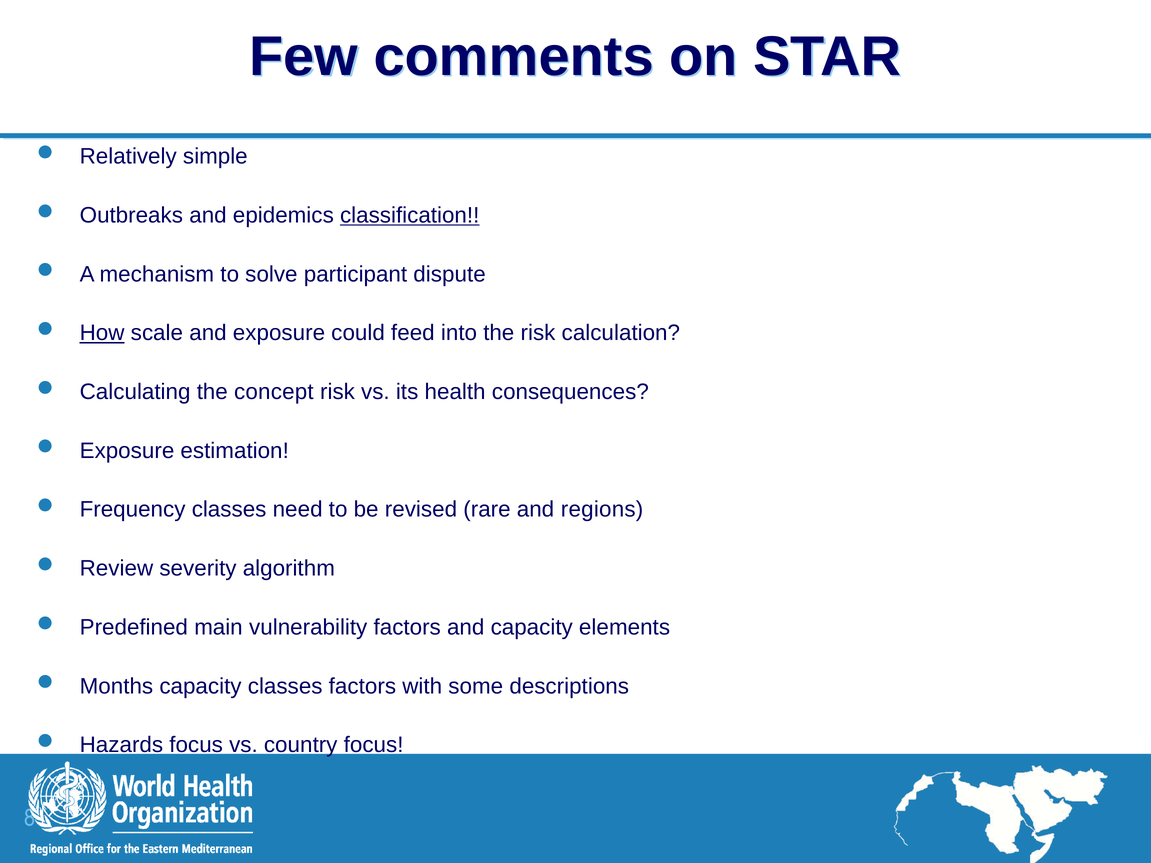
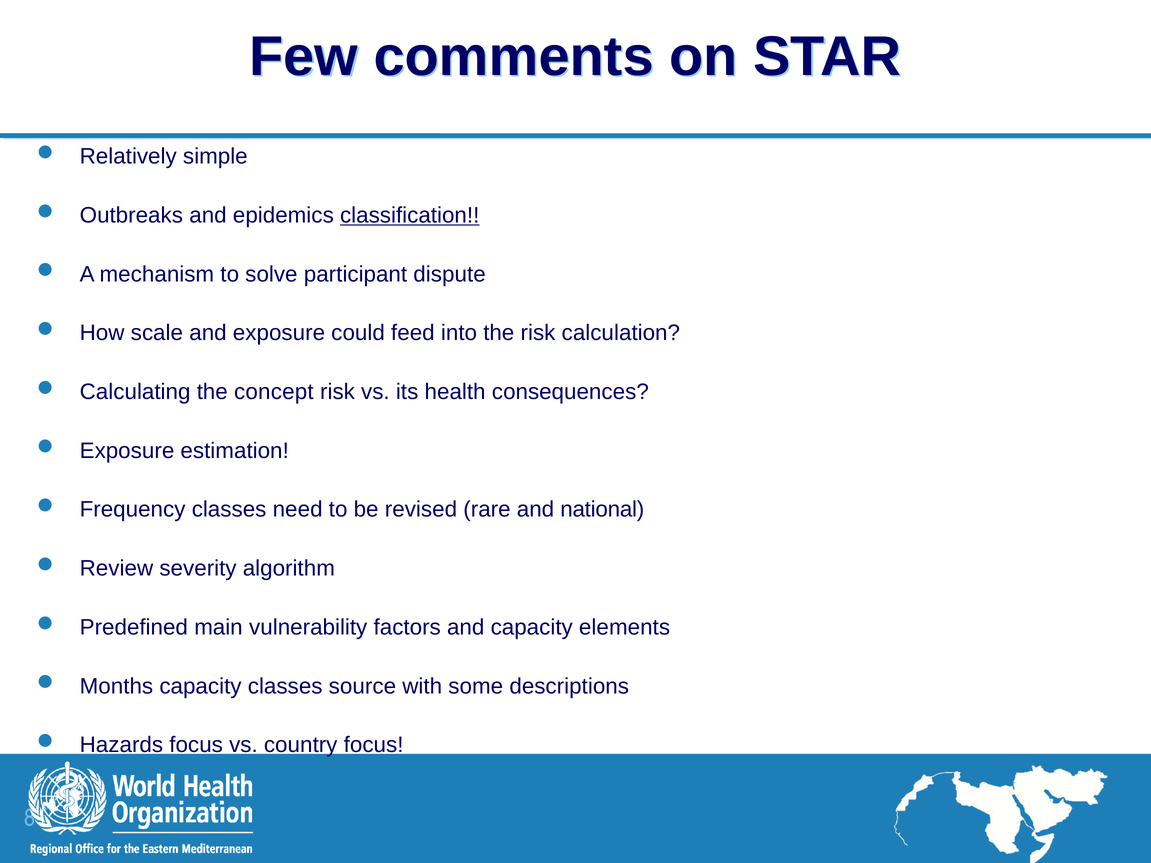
How underline: present -> none (102, 333)
regions: regions -> national (602, 510)
classes factors: factors -> source (362, 686)
